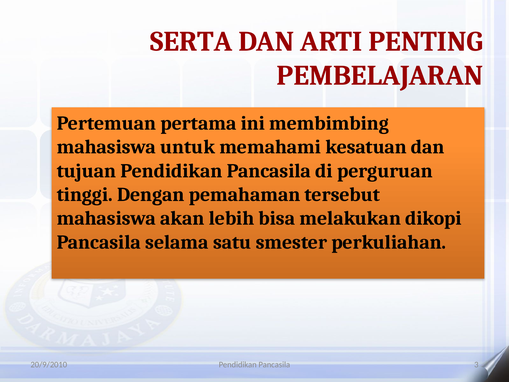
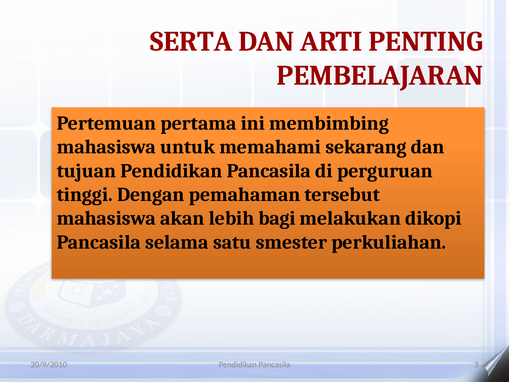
kesatuan: kesatuan -> sekarang (366, 147)
bisa: bisa -> bagi (277, 218)
